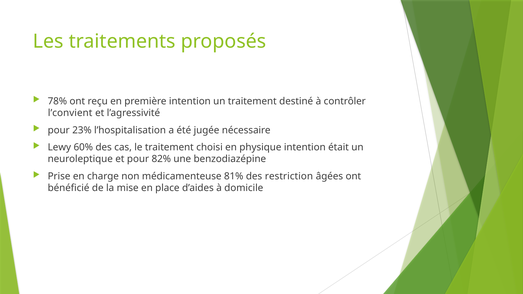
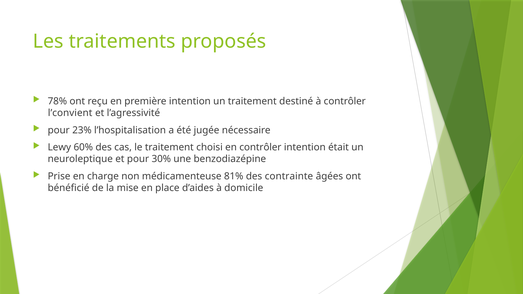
en physique: physique -> contrôler (260, 147)
82%: 82% -> 30% (161, 159)
restriction: restriction -> contrainte (289, 176)
